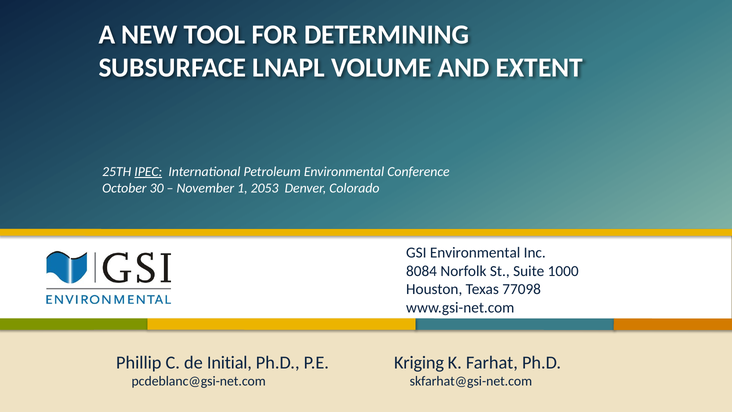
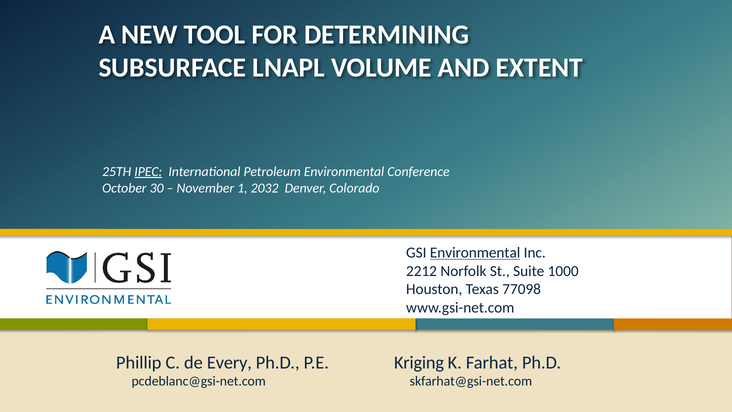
2053: 2053 -> 2032 (265, 188)
Environmental underline: none -> present (475, 252)
8084: 8084 -> 2212 (422, 271)
Initial: Initial -> Every (229, 362)
